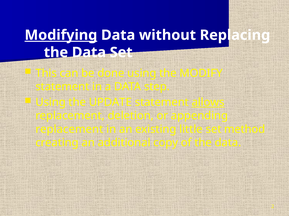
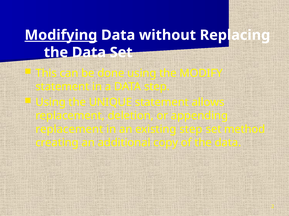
UPDATE: UPDATE -> UNIQUE (110, 103)
allows underline: present -> none (208, 103)
existing little: little -> step (191, 130)
